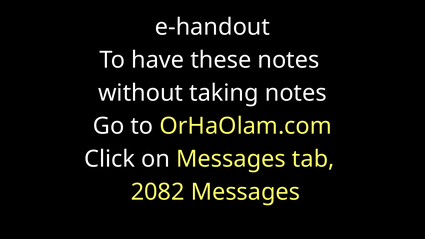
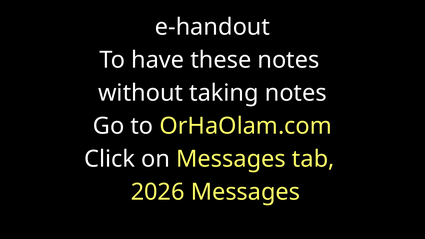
2082: 2082 -> 2026 (158, 192)
